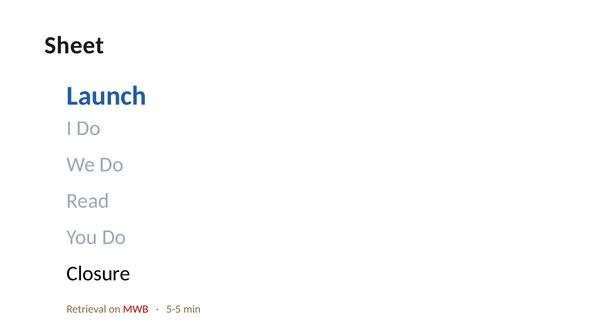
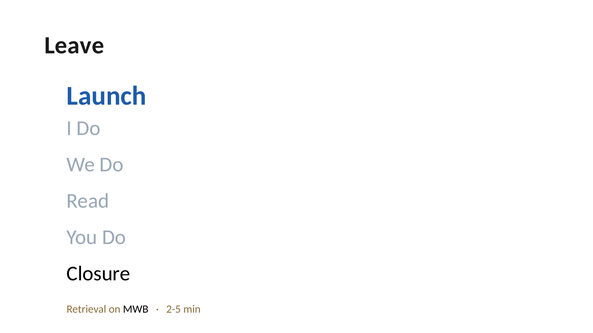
Sheet: Sheet -> Leave (74, 45)
MWB colour: red -> black (136, 310)
5-5: 5-5 -> 2-5 (174, 310)
